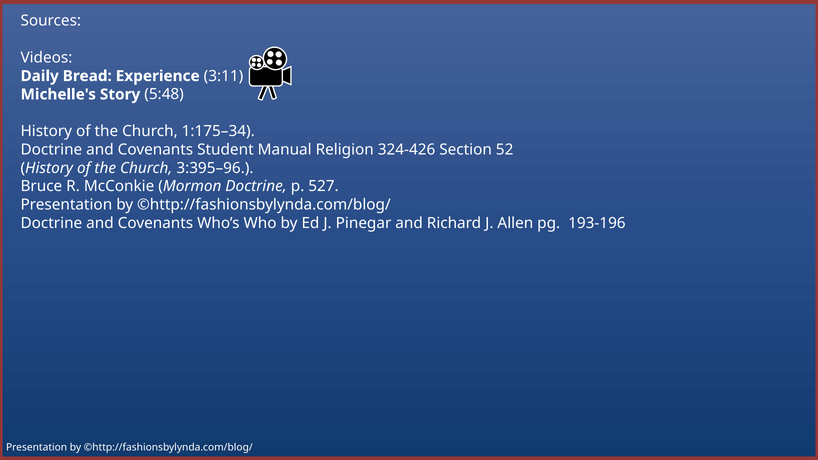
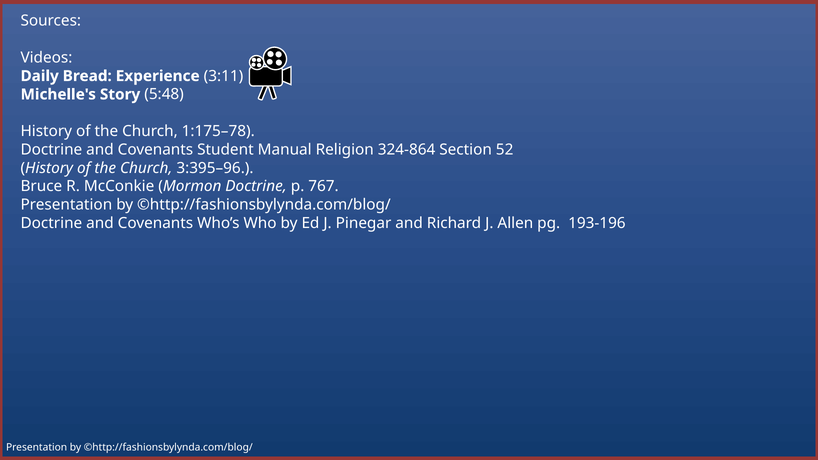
1:175–34: 1:175–34 -> 1:175–78 (218, 131)
324-426: 324-426 -> 324-864 (407, 150)
527: 527 -> 767 (324, 186)
